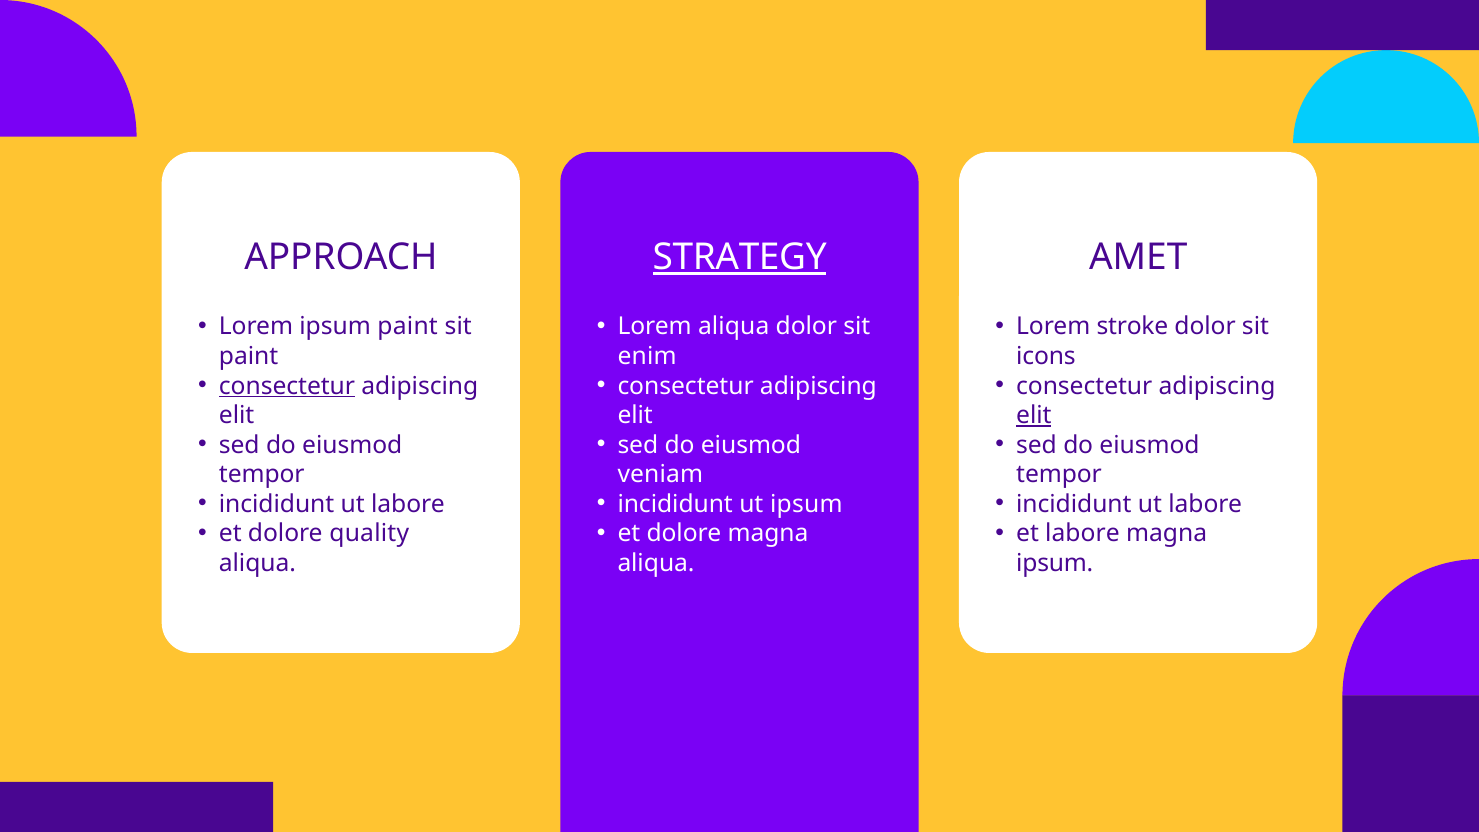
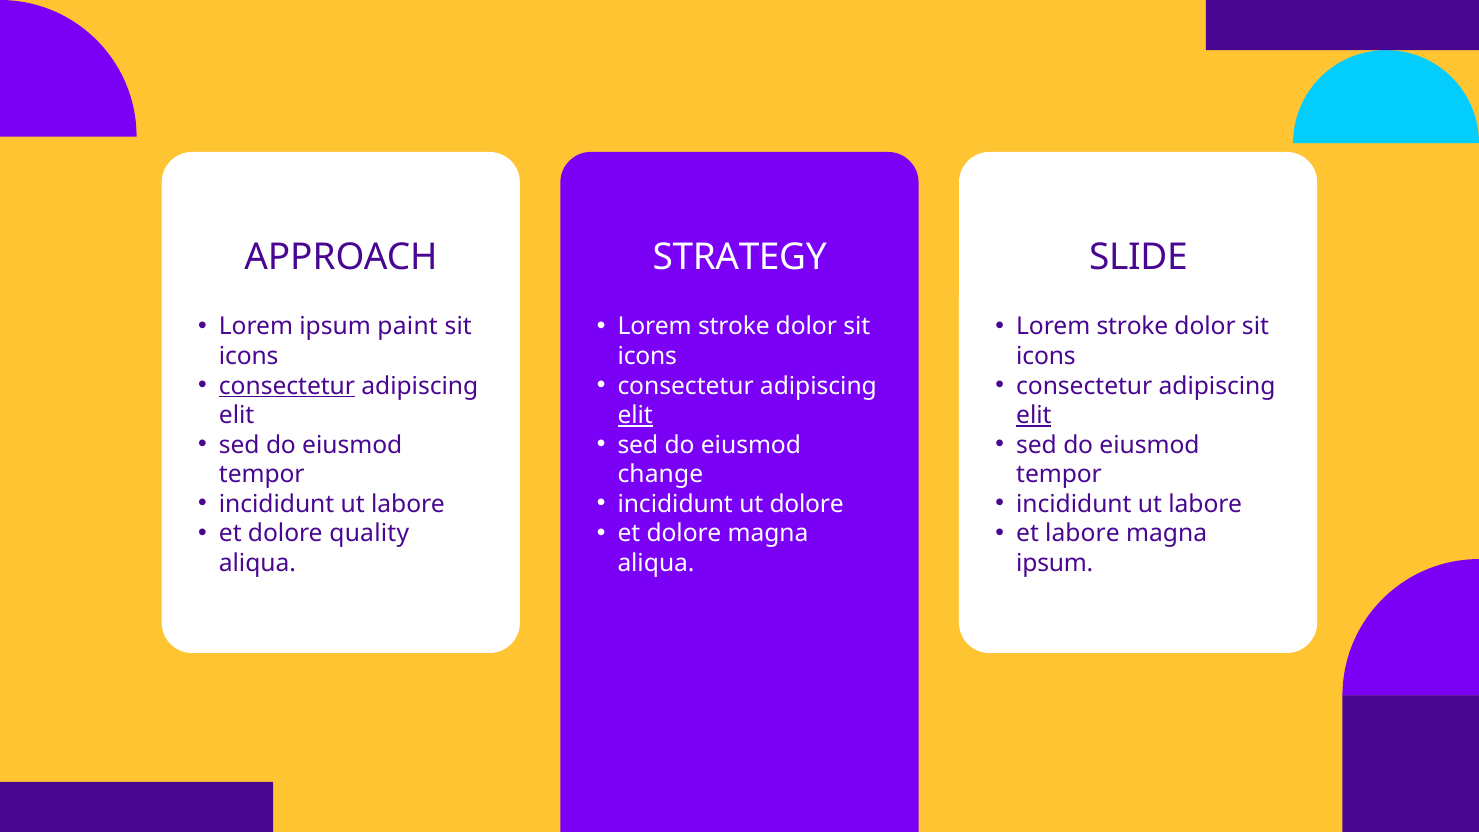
STRATEGY underline: present -> none (740, 258)
AMET: AMET -> SLIDE (1138, 258)
aliqua: aliqua -> stroke (734, 327)
paint: paint -> icons (249, 356)
enim: enim -> icons (647, 356)
elit underline: none -> present (635, 415)
veniam: veniam -> change (660, 475)
ut ipsum: ipsum -> dolore (807, 504)
